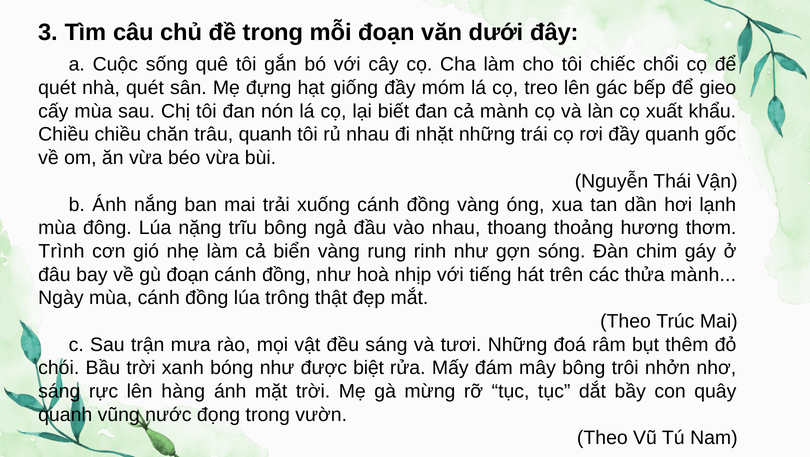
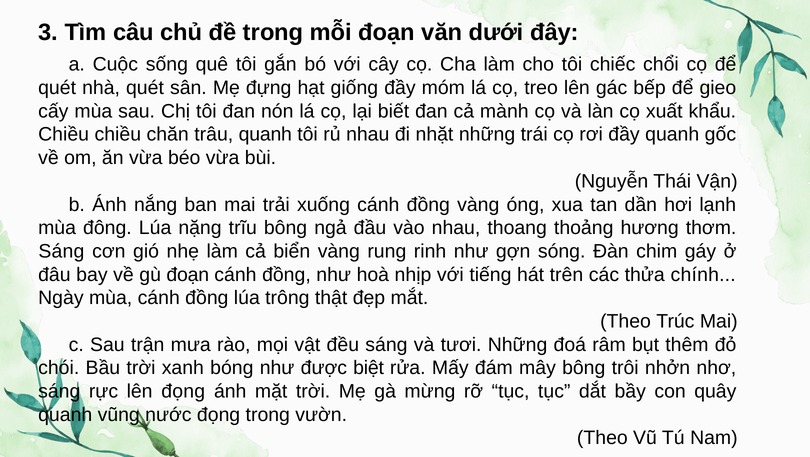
Trình: Trình -> Sáng (61, 251)
thửa mành: mành -> chính (703, 274)
lên hàng: hàng -> đọng (183, 391)
